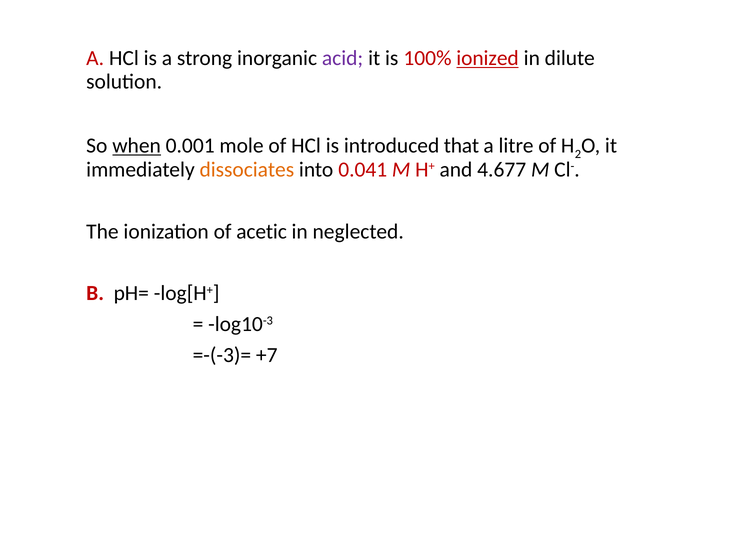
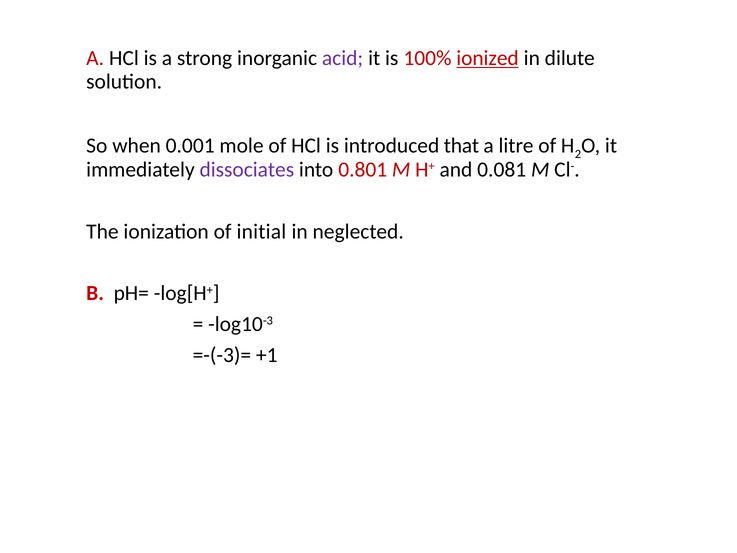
when underline: present -> none (137, 146)
dissociates colour: orange -> purple (247, 170)
0.041: 0.041 -> 0.801 (363, 170)
4.677: 4.677 -> 0.081 (502, 170)
acetic: acetic -> initial (261, 231)
+7: +7 -> +1 (267, 355)
